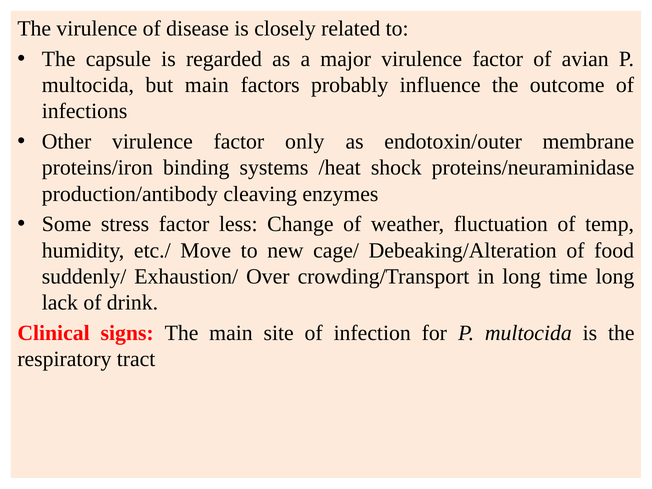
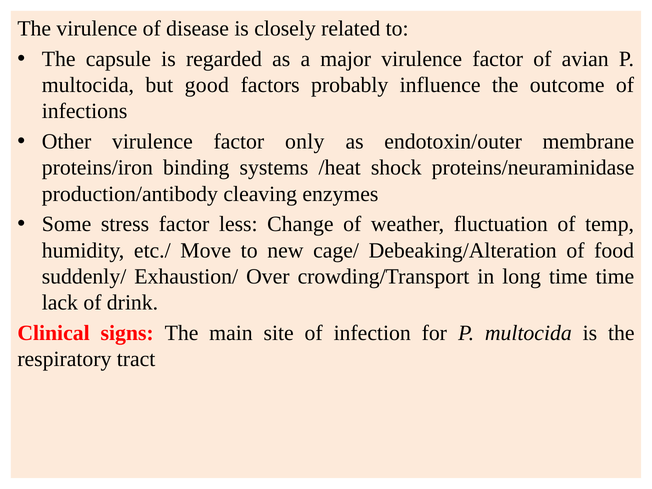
but main: main -> good (207, 85)
time long: long -> time (615, 276)
